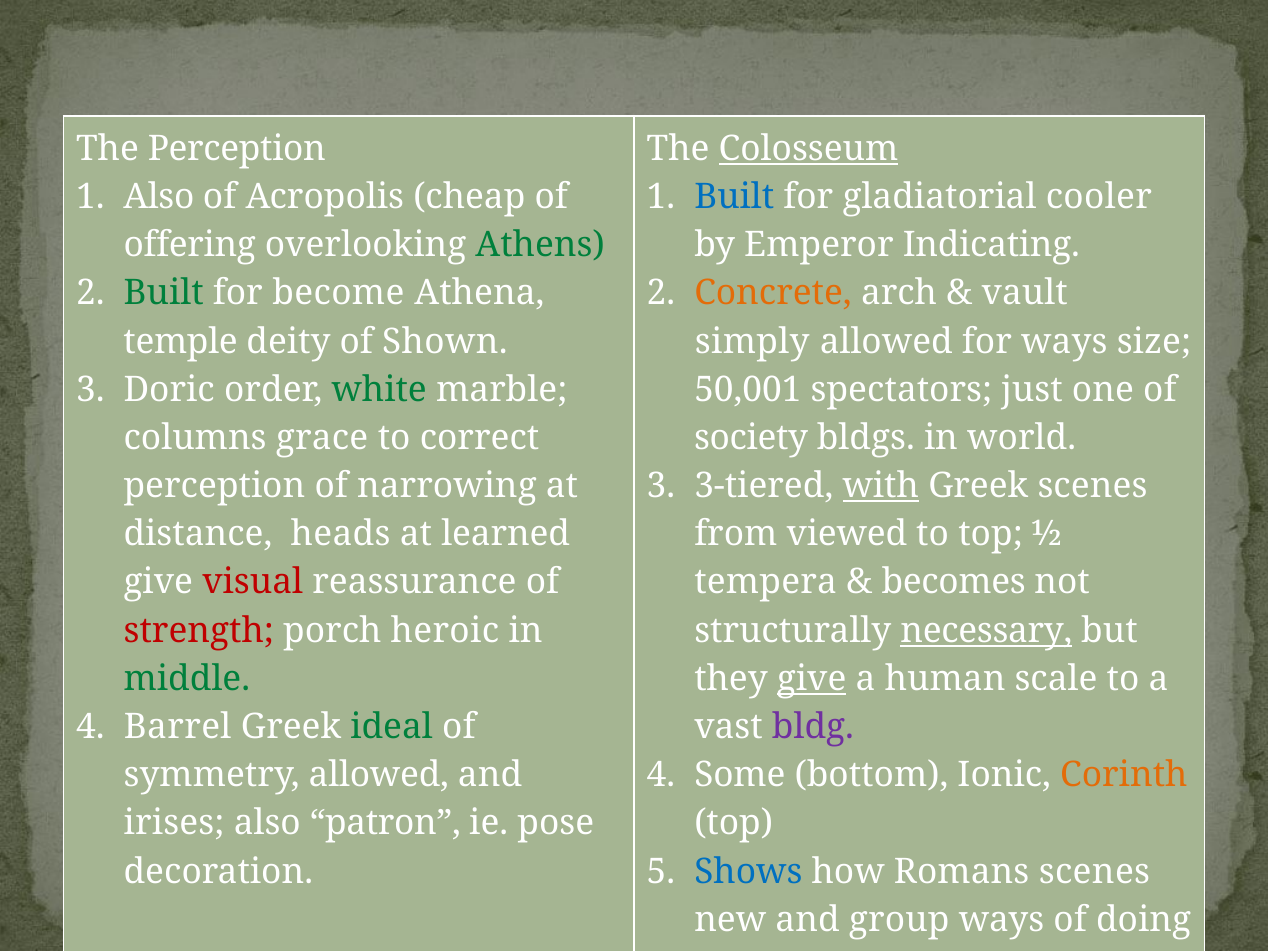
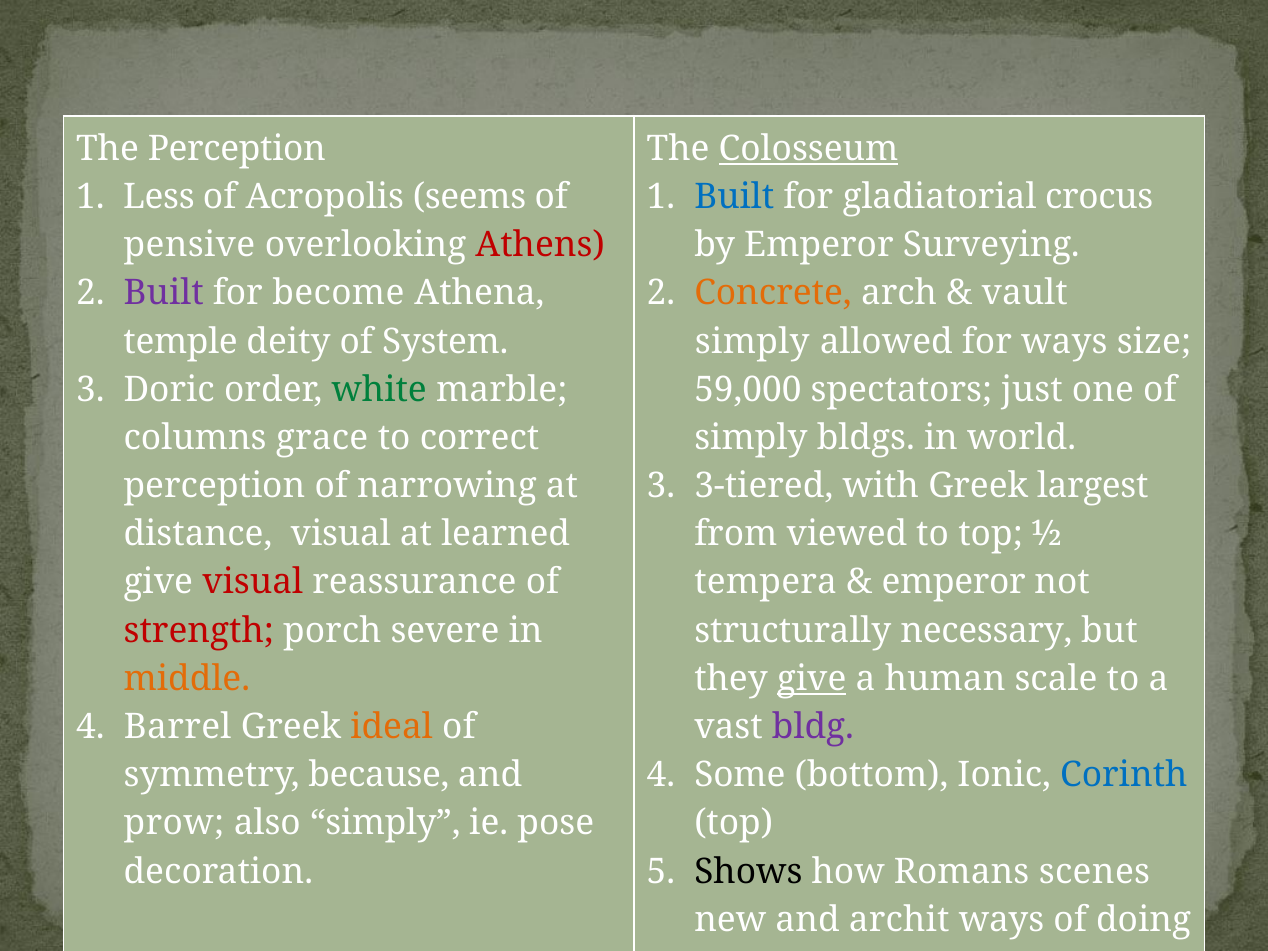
Also: Also -> Less (159, 197)
cheap: cheap -> seems (470, 197)
cooler: cooler -> crocus (1099, 197)
offering: offering -> pensive (189, 245)
Athens colour: green -> red (540, 245)
Indicating: Indicating -> Surveying (991, 245)
Built colour: green -> purple (164, 293)
Shown: Shown -> System (445, 341)
50,001: 50,001 -> 59,000 (748, 390)
society: society -> simply (751, 438)
with underline: present -> none (881, 486)
Greek scenes: scenes -> largest (1093, 486)
distance heads: heads -> visual (341, 534)
becomes: becomes -> emperor (954, 582)
heroic: heroic -> severe (445, 631)
necessary underline: present -> none (986, 631)
middle colour: green -> orange (187, 679)
ideal colour: green -> orange (392, 727)
symmetry allowed: allowed -> because (379, 775)
Corinth colour: orange -> blue (1124, 775)
irises: irises -> prow (174, 823)
also patron: patron -> simply (385, 823)
Shows colour: blue -> black (748, 871)
group: group -> archit (899, 920)
